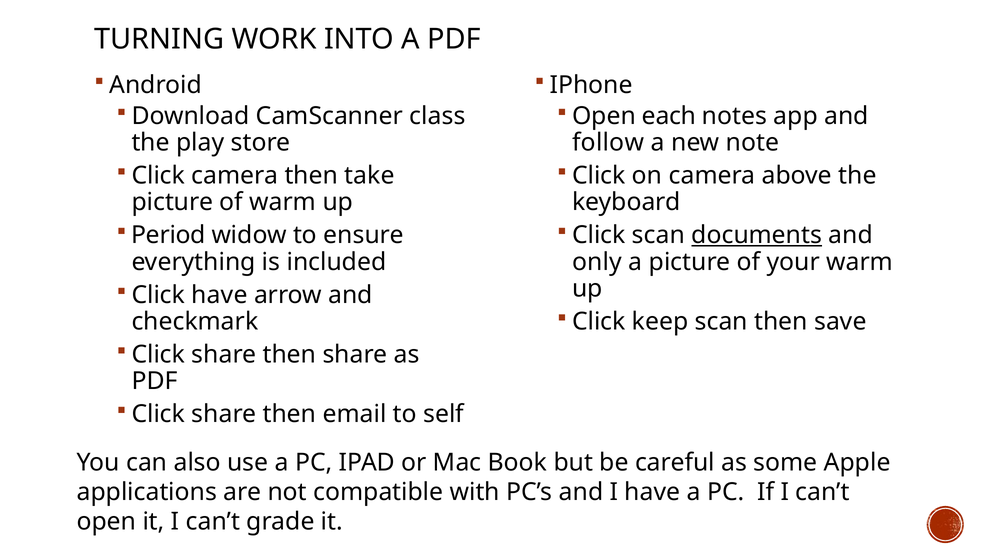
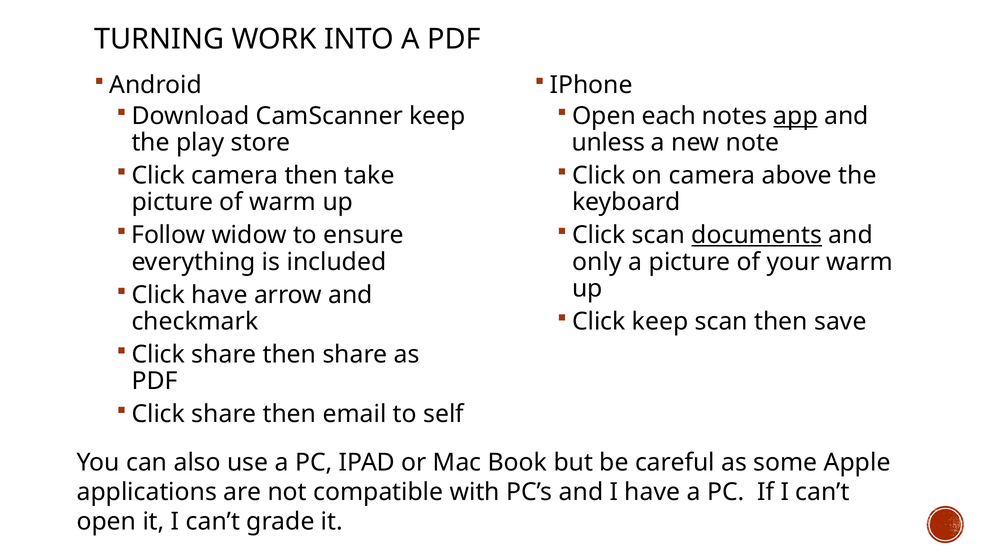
CamScanner class: class -> keep (437, 116)
app underline: none -> present (796, 116)
follow: follow -> unless (608, 143)
Period: Period -> Follow (168, 235)
